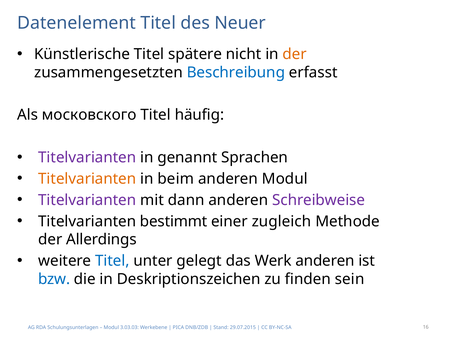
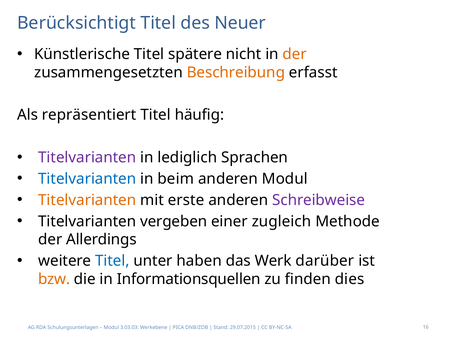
Datenelement: Datenelement -> Berücksichtigt (77, 23)
Beschreibung colour: blue -> orange (236, 72)
московского: московского -> repräsentiert (89, 115)
genannt: genannt -> lediglich (187, 158)
Titelvarianten colour: orange -> blue (87, 179)
Titelvarianten colour: purple -> orange (87, 200)
dann: dann -> erste (186, 200)
bestimmt: bestimmt -> vergeben (174, 221)
gelegt: gelegt -> haben (199, 261)
Werk anderen: anderen -> darüber (325, 261)
bzw colour: blue -> orange (54, 279)
Deskriptionszeichen: Deskriptionszeichen -> Informationsquellen (189, 279)
sein: sein -> dies (350, 279)
